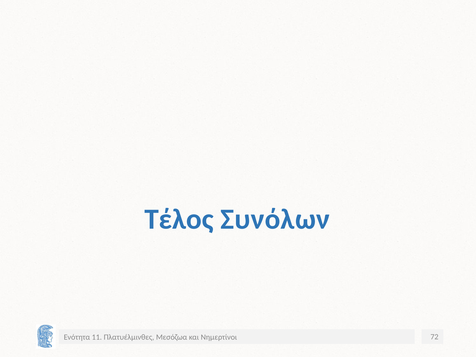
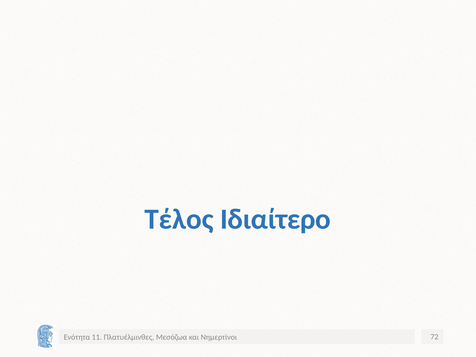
Συνόλων: Συνόλων -> Ιδιαίτερο (276, 219)
